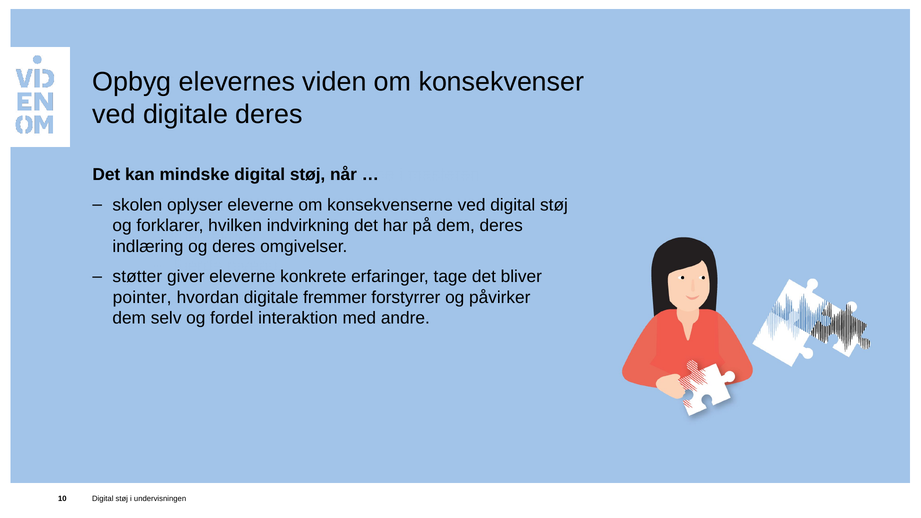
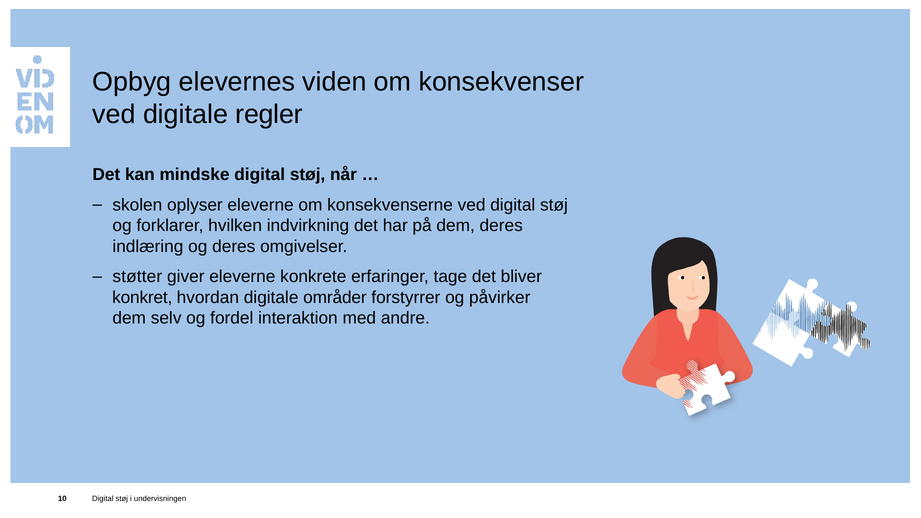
digitale deres: deres -> regler (269, 114)
pointer: pointer -> konkret (142, 298)
fremmer: fremmer -> områder (335, 298)
